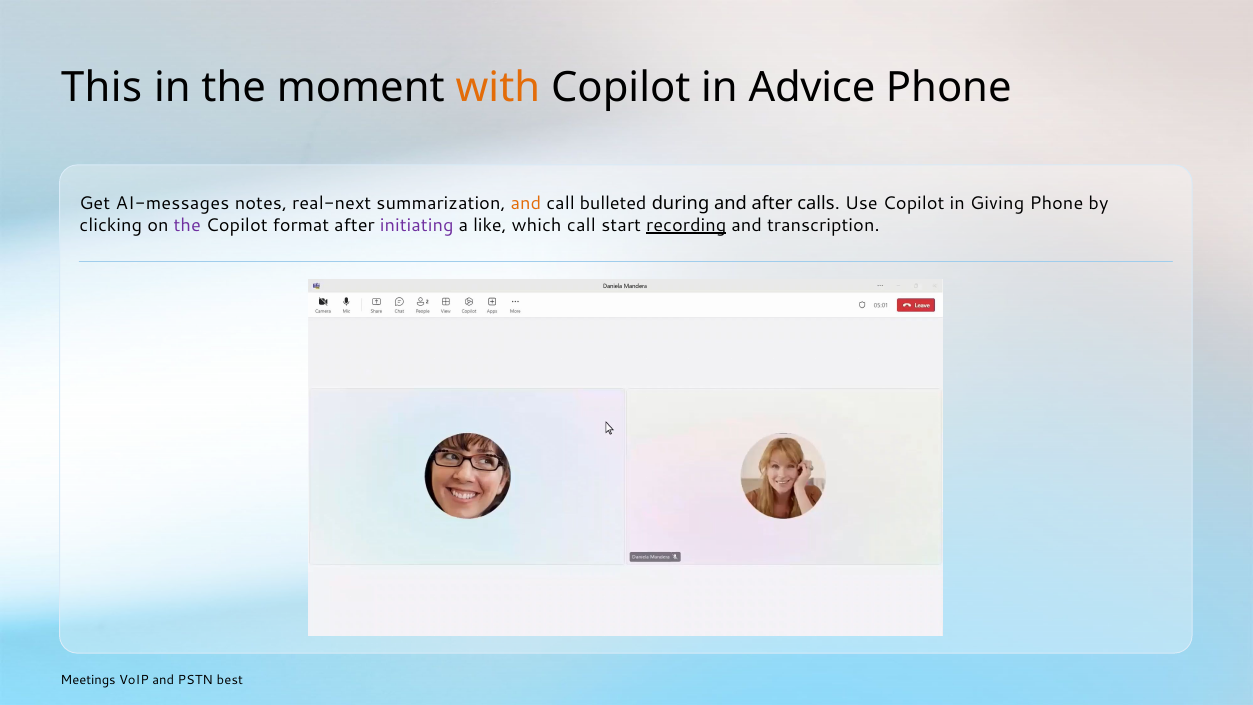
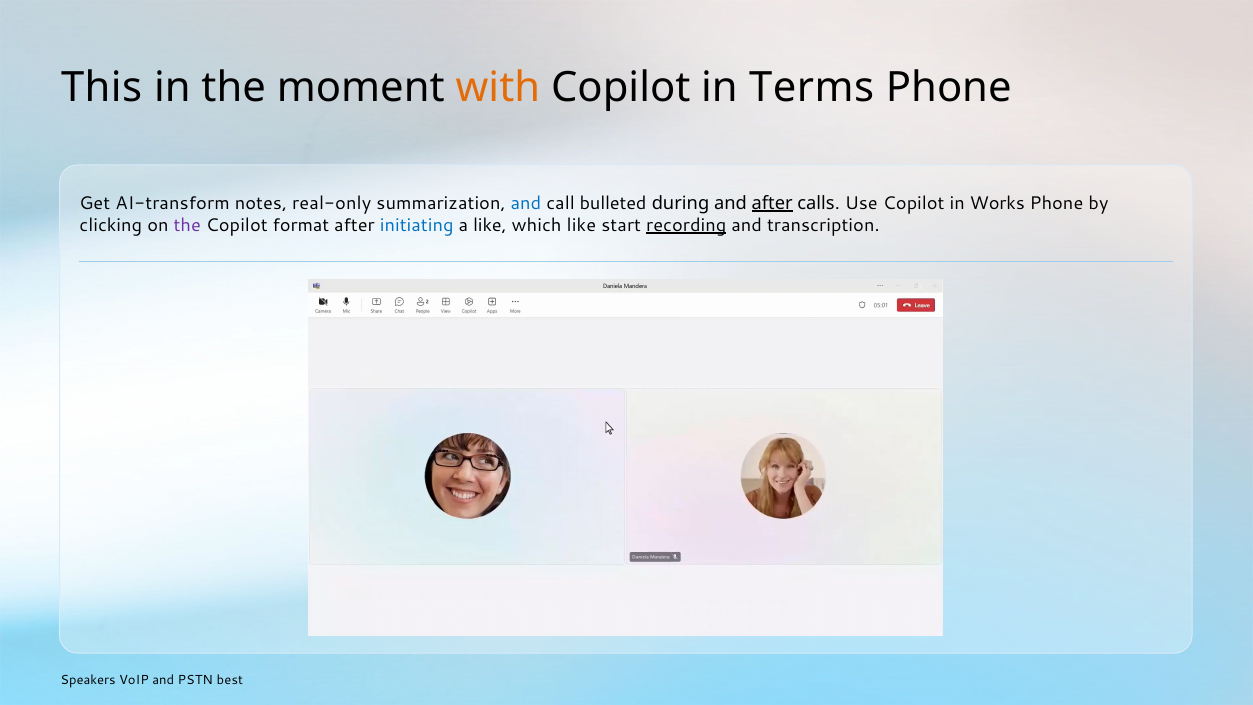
Advice: Advice -> Terms (812, 88)
AI-messages: AI-messages -> AI-transform (173, 203)
real-next: real-next -> real-only (332, 203)
and colour: orange -> blue (526, 203)
after underline: none -> present (772, 203)
Giving: Giving -> Works (997, 203)
initiating colour: purple -> blue (417, 225)
which call: call -> like (581, 225)
Meetings: Meetings -> Speakers (88, 680)
